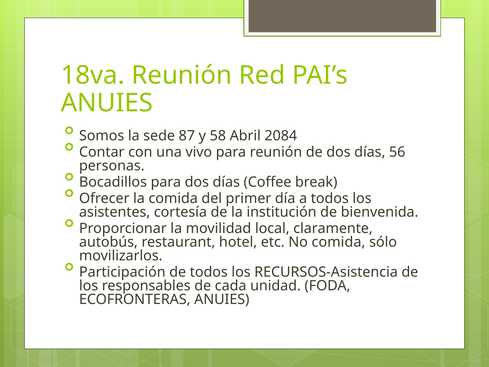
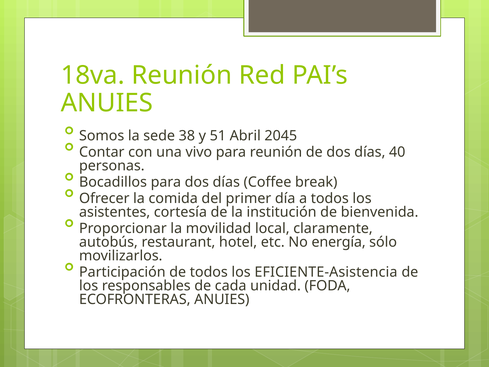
87: 87 -> 38 (187, 136)
58: 58 -> 51 (218, 136)
2084: 2084 -> 2045 (281, 136)
56: 56 -> 40 (397, 152)
No comida: comida -> energía (339, 242)
RECURSOS-Asistencia: RECURSOS-Asistencia -> EFICIENTE-Asistencia (326, 272)
